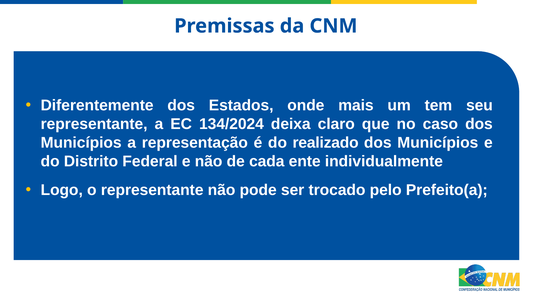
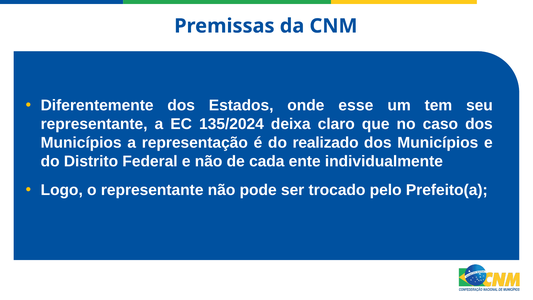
mais: mais -> esse (356, 105)
134/2024: 134/2024 -> 135/2024 (231, 124)
